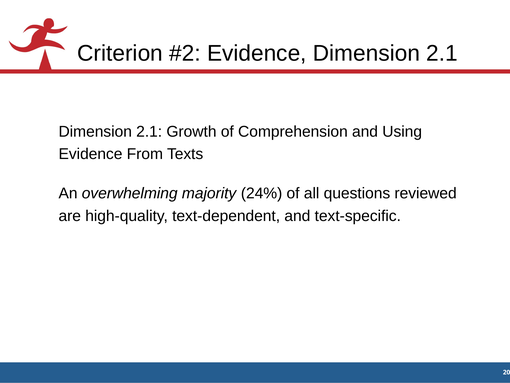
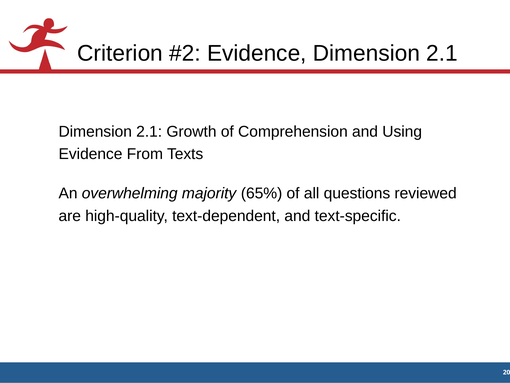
24%: 24% -> 65% (262, 193)
